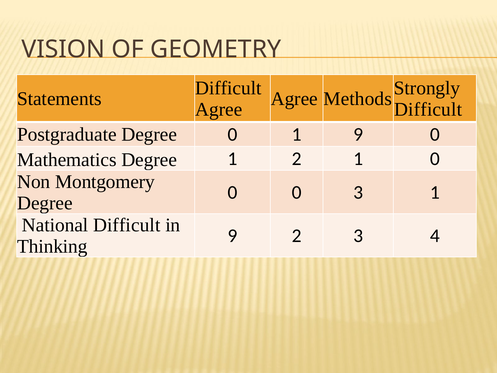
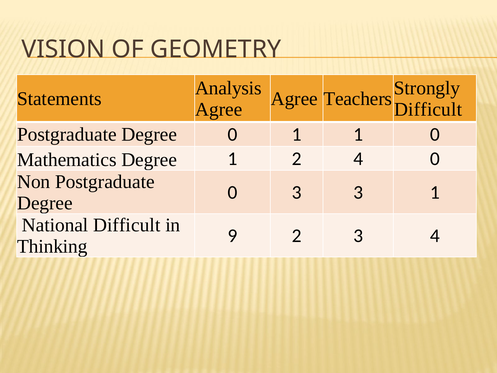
Difficult: Difficult -> Analysis (228, 88)
Methods: Methods -> Teachers (358, 99)
1 9: 9 -> 1 (358, 135)
2 1: 1 -> 4 (358, 159)
Non Montgomery: Montgomery -> Postgraduate (105, 182)
0 0: 0 -> 3 (297, 192)
